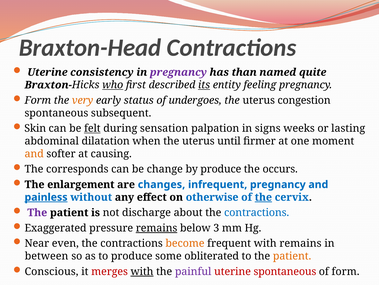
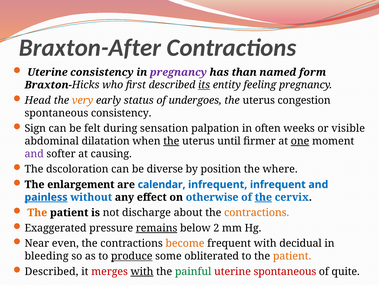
Braxton-Head: Braxton-Head -> Braxton-After (90, 48)
quite: quite -> form (313, 72)
who underline: present -> none (113, 85)
Form: Form -> Head (38, 100)
spontaneous subsequent: subsequent -> consistency (121, 113)
Skin: Skin -> Sign (35, 128)
felt underline: present -> none (92, 128)
signs: signs -> often (268, 128)
lasting: lasting -> visible (348, 128)
the underline: none -> present (171, 141)
one underline: none -> present (300, 141)
and colour: orange -> purple (34, 153)
corresponds: corresponds -> dscoloration (77, 169)
change: change -> diverse (165, 169)
by produce: produce -> position (221, 169)
occurs: occurs -> where (280, 169)
changes: changes -> calendar (162, 184)
infrequent pregnancy: pregnancy -> infrequent (278, 184)
The colour: purple -> orange (37, 212)
contractions colour: blue -> orange (257, 212)
3: 3 -> 2 (216, 227)
with remains: remains -> decidual (301, 243)
between: between -> bleeding (47, 255)
produce underline: none -> present (132, 255)
Conscious: Conscious -> Described (52, 271)
painful colour: purple -> green (193, 271)
of form: form -> quite (346, 271)
